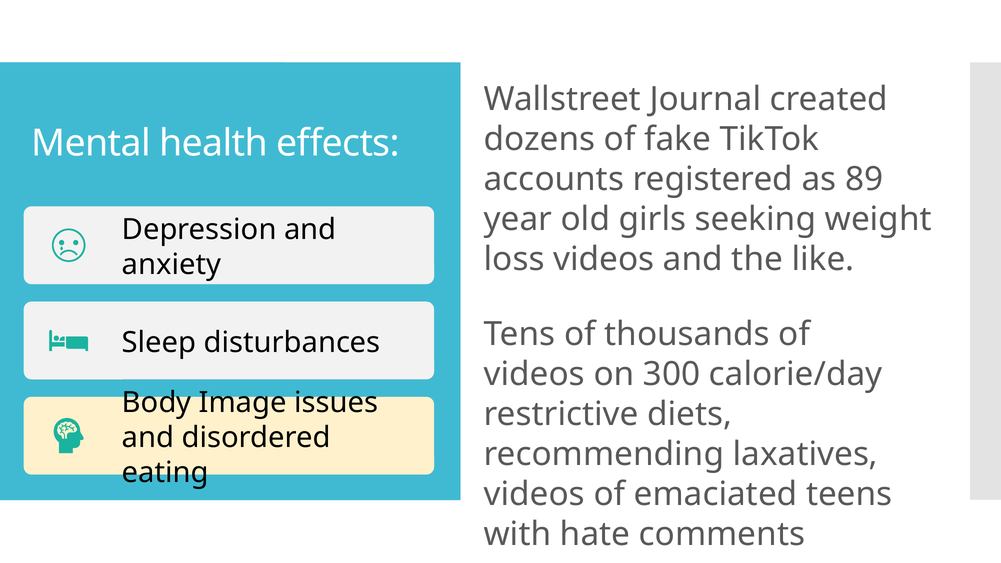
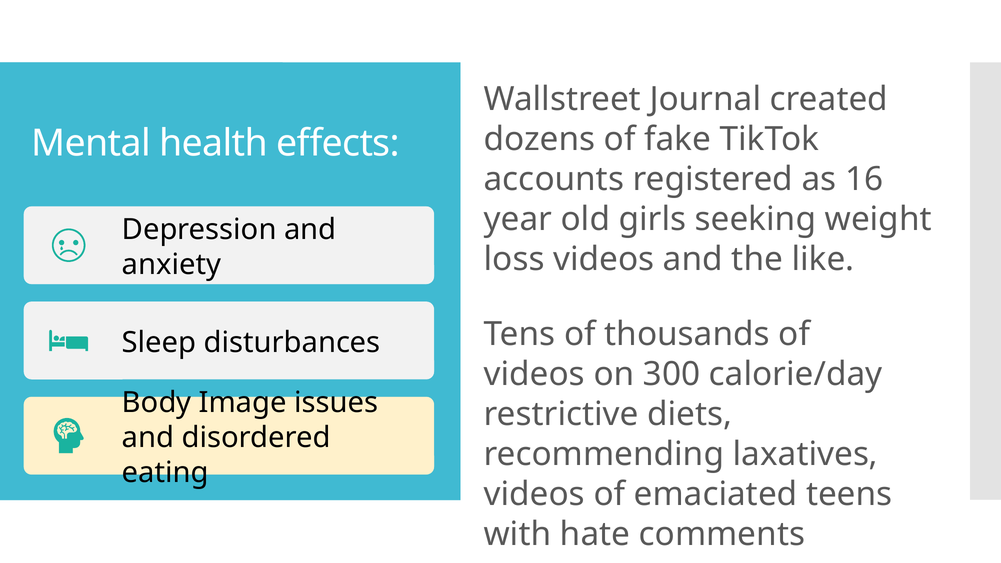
89: 89 -> 16 (864, 179)
